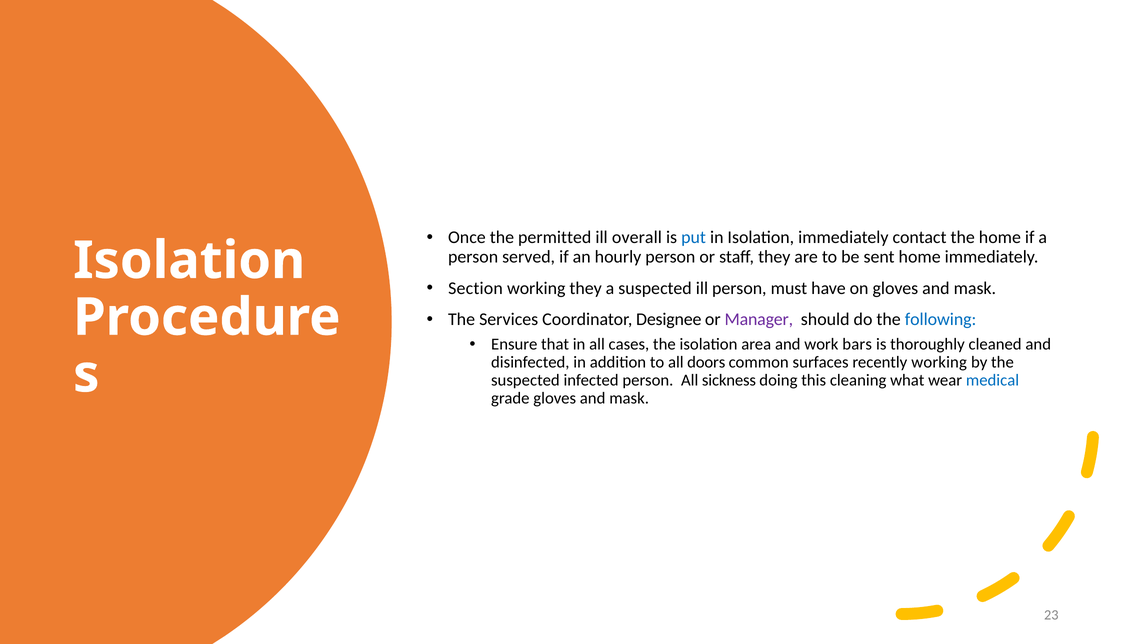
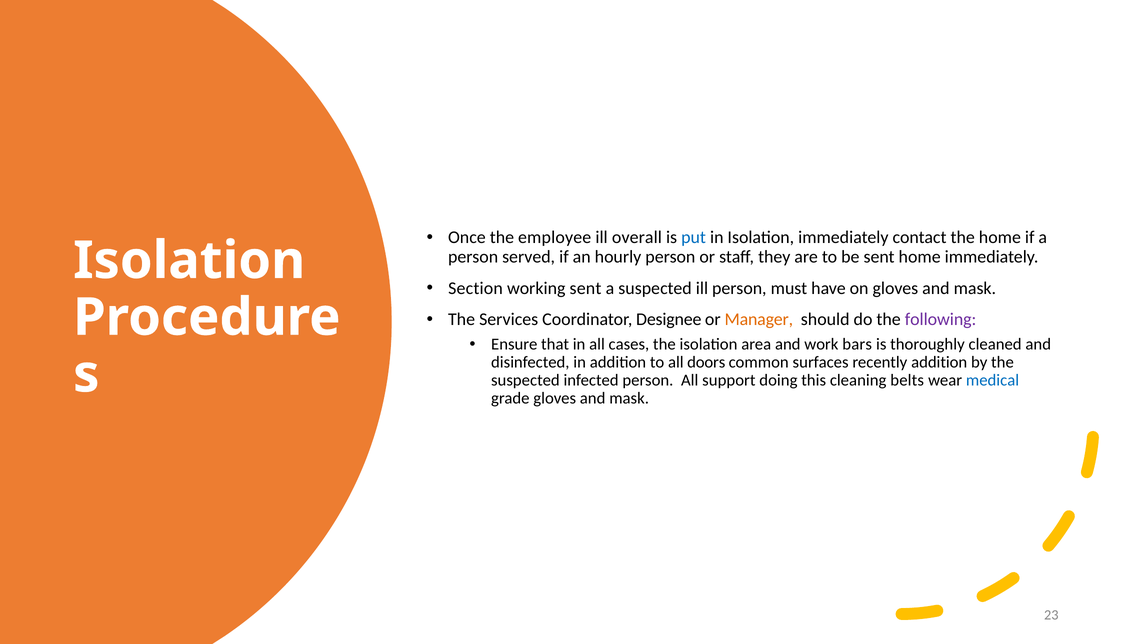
permitted: permitted -> employee (555, 238)
working they: they -> sent (585, 288)
Manager colour: purple -> orange (759, 320)
following colour: blue -> purple (941, 320)
recently working: working -> addition (939, 363)
sickness: sickness -> support (729, 381)
what: what -> belts (907, 381)
